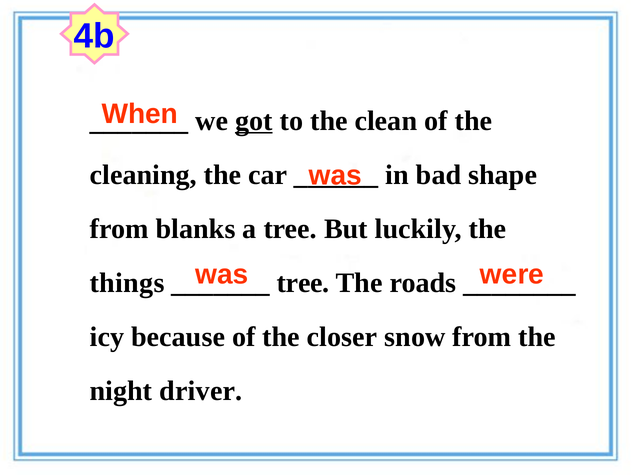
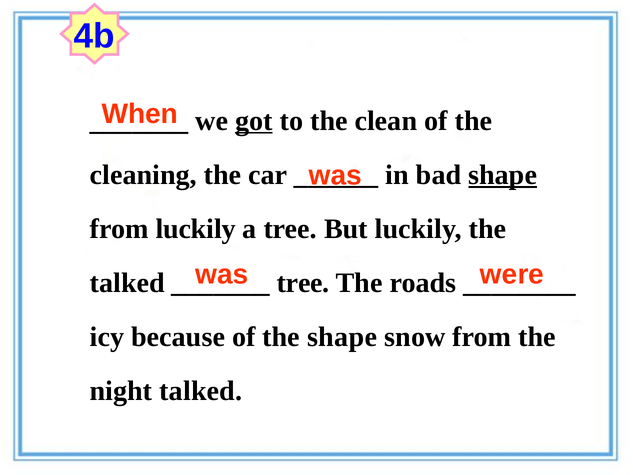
shape underline: none -> present (503, 175)
from blanks: blanks -> luckily (196, 229)
things: things -> talked (127, 283)
the closer: closer -> shape (342, 337)
night driver: driver -> talked (201, 391)
